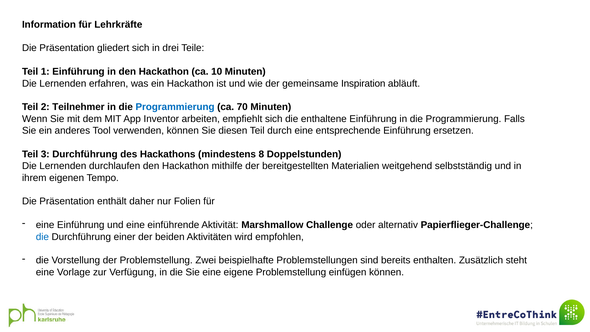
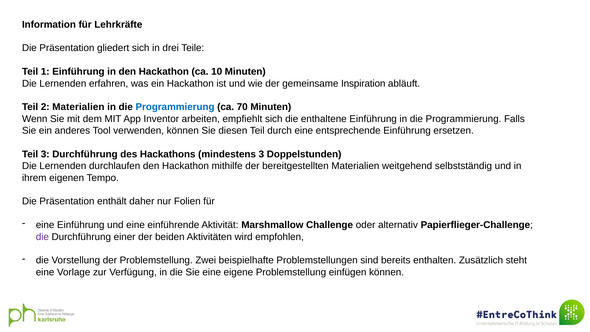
2 Teilnehmer: Teilnehmer -> Materialien (78, 107)
mindestens 8: 8 -> 3 (261, 154)
die colour: blue -> purple (42, 237)
